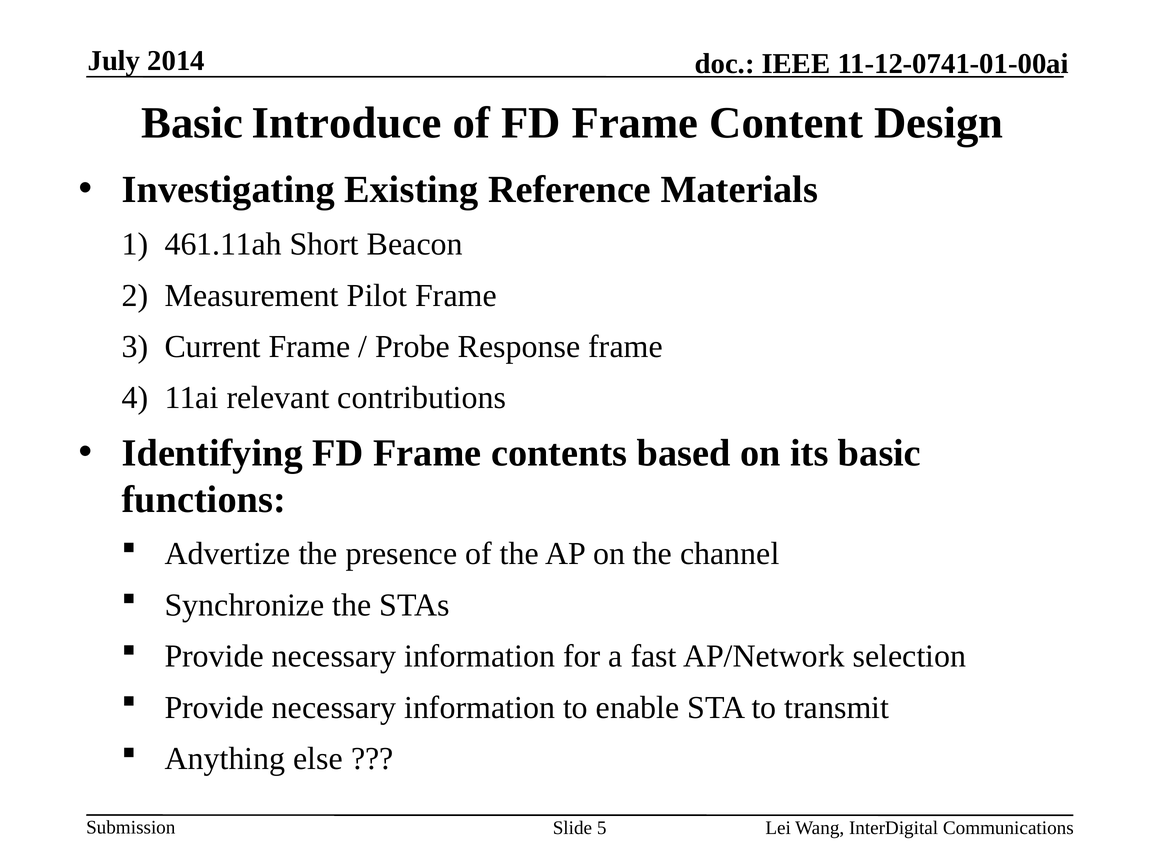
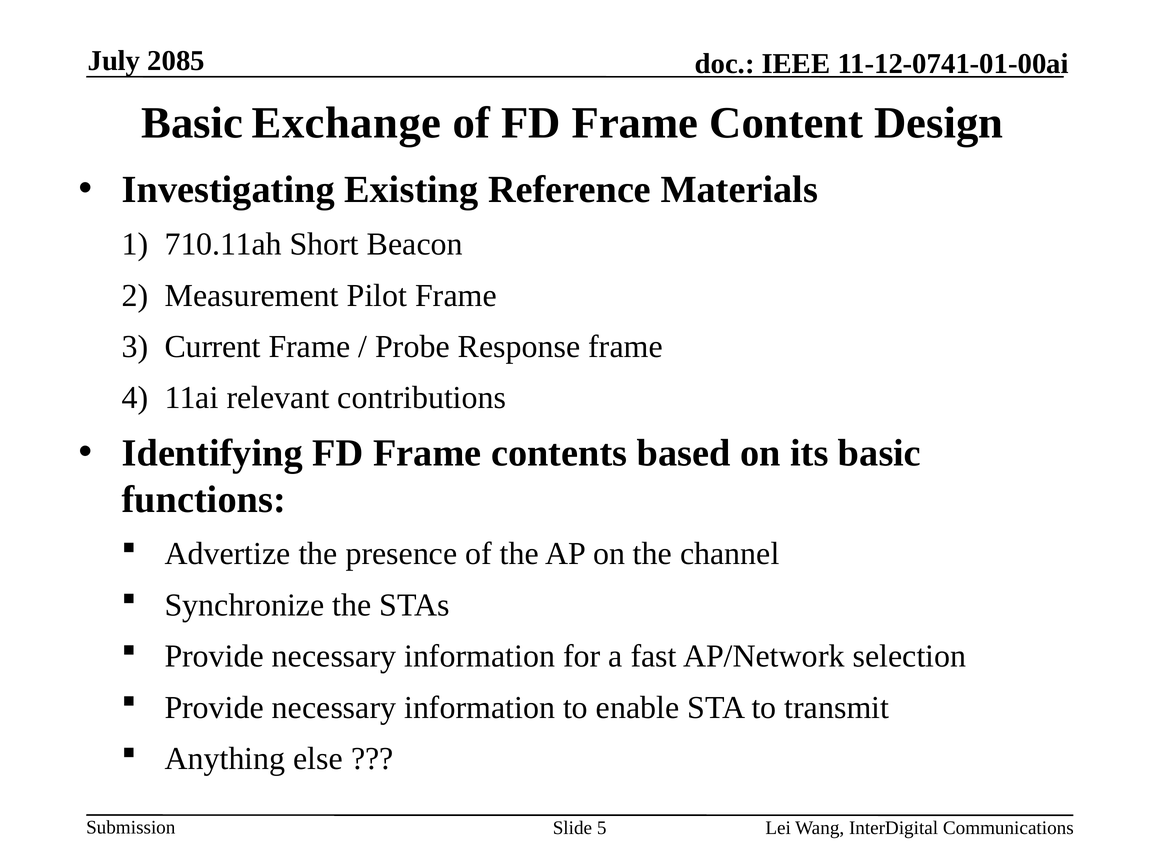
2014: 2014 -> 2085 (176, 61)
Introduce: Introduce -> Exchange (346, 123)
461.11ah: 461.11ah -> 710.11ah (223, 244)
